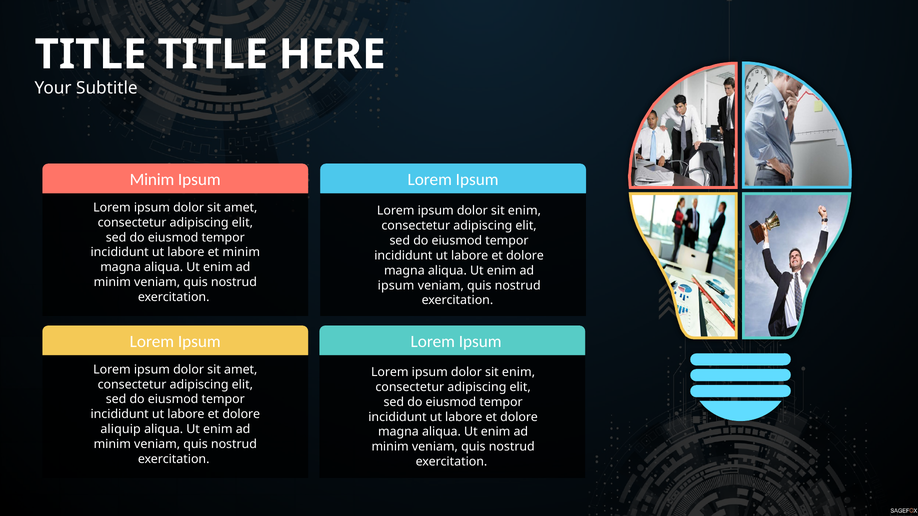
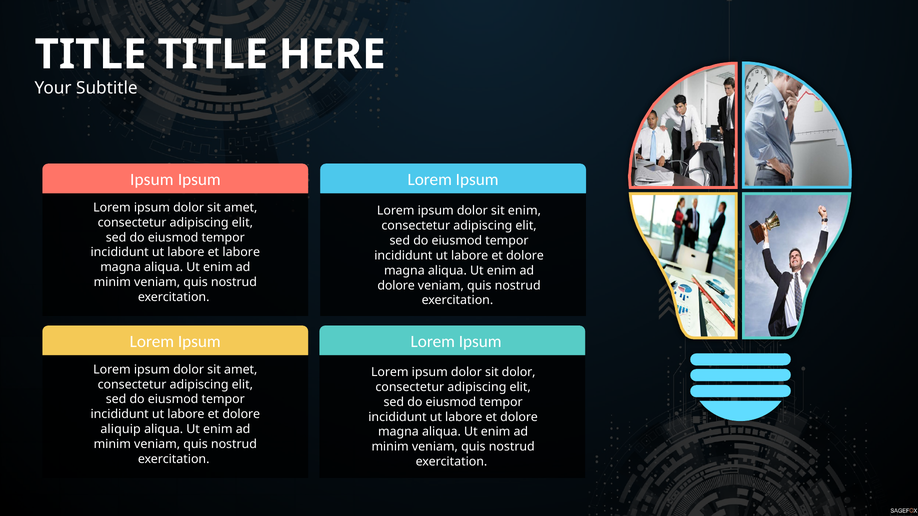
Minim: Minim -> Ipsum (152, 180)
et minim: minim -> labore (241, 253)
ipsum: ipsum -> dolore (396, 286)
enim: enim -> dolor (519, 372)
